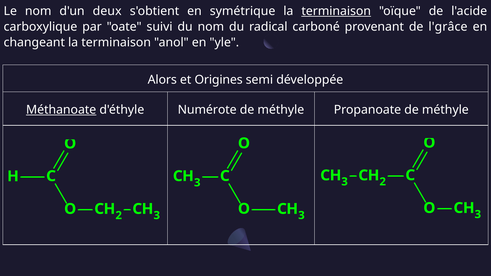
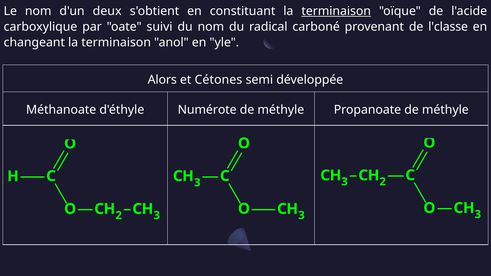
symétrique: symétrique -> constituant (243, 11)
l'grâce: l'grâce -> l'classe (448, 27)
Origines: Origines -> Cétones (218, 80)
Méthanoate underline: present -> none (61, 110)
